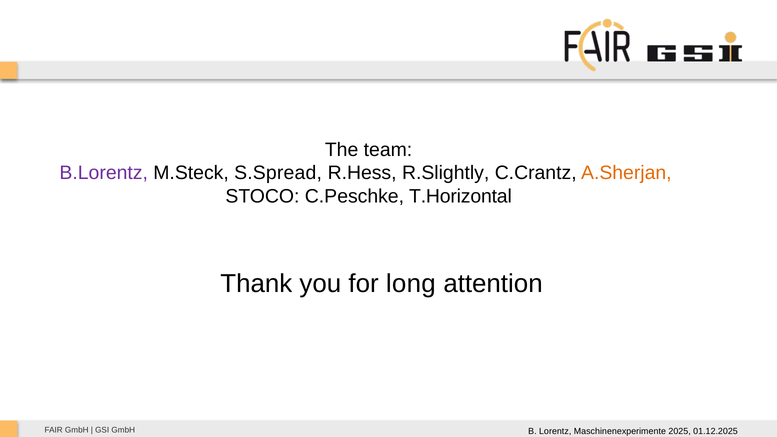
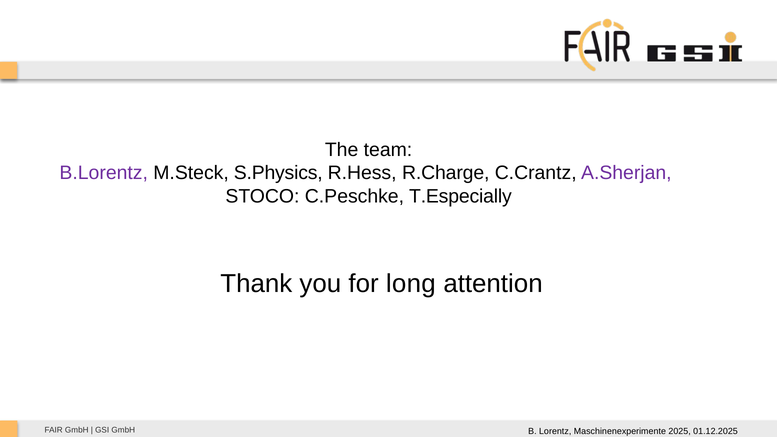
S.Spread: S.Spread -> S.Physics (278, 173)
R.Slightly: R.Slightly -> R.Charge (446, 173)
A.Sherjan colour: orange -> purple (626, 173)
T.Horizontal: T.Horizontal -> T.Especially (460, 196)
